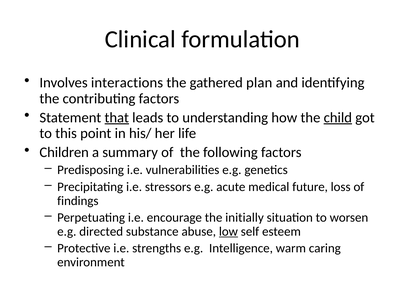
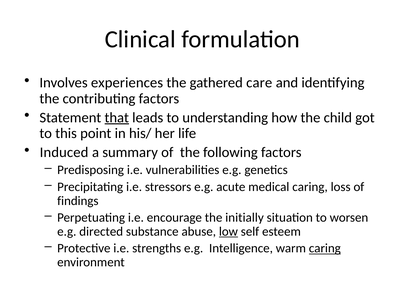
interactions: interactions -> experiences (127, 83)
plan: plan -> care (259, 83)
child underline: present -> none (338, 118)
Children: Children -> Induced (64, 152)
medical future: future -> caring (310, 187)
caring underline: none -> present (325, 248)
